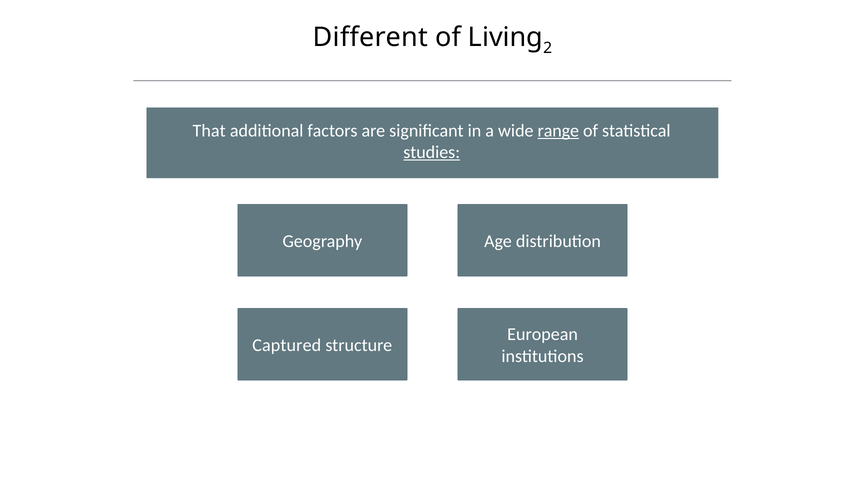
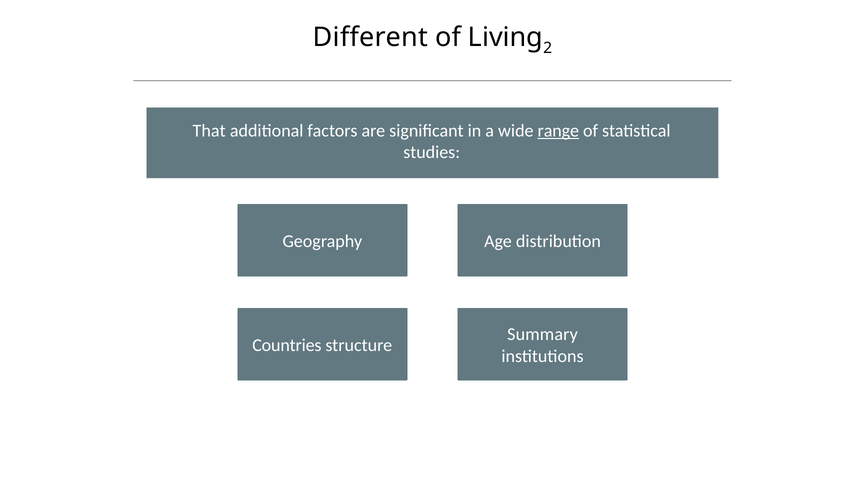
studies underline: present -> none (432, 152)
European: European -> Summary (543, 334)
Captured: Captured -> Countries (287, 345)
